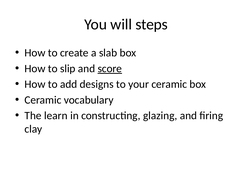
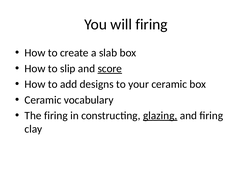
will steps: steps -> firing (152, 24)
The learn: learn -> firing (56, 116)
glazing underline: none -> present (160, 116)
